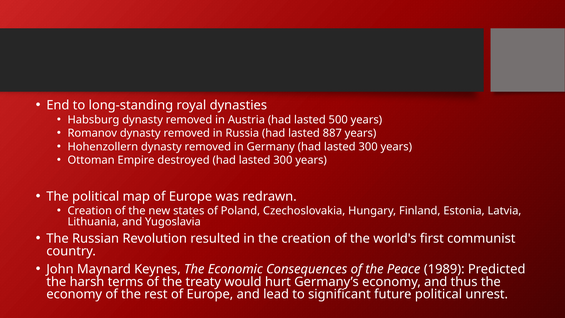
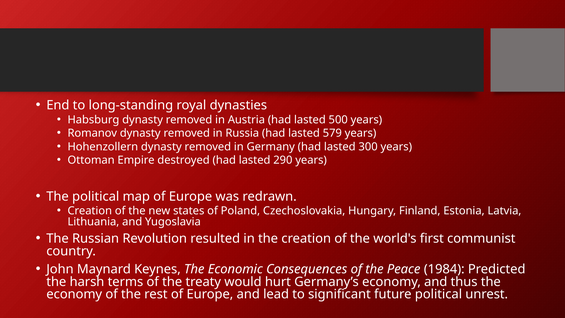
887: 887 -> 579 (332, 133)
destroyed had lasted 300: 300 -> 290 (283, 160)
1989: 1989 -> 1984 (444, 269)
